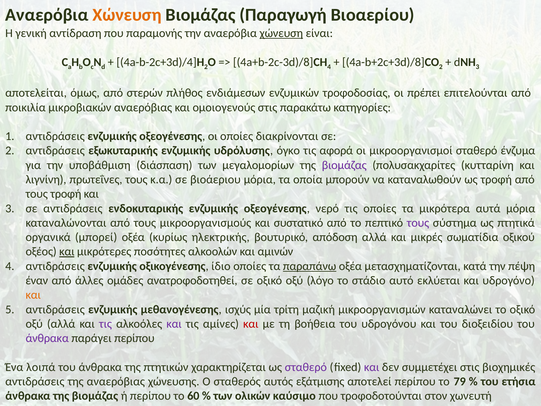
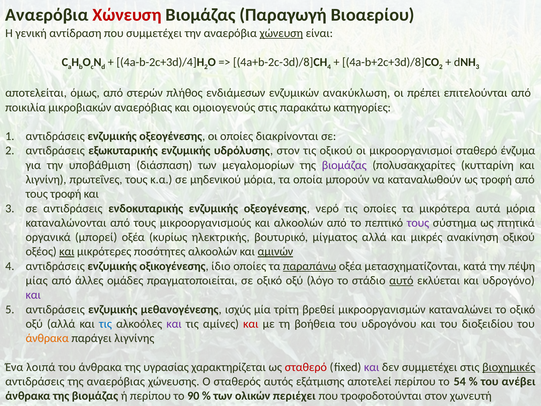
Χώνευση colour: orange -> red (127, 15)
που παραμονής: παραμονής -> συμμετέχει (154, 33)
τροφοδοσίας: τροφοδοσίας -> ανακύκλωση (356, 93)
υδρόλυσης όγκο: όγκο -> στον (288, 151)
τις αφορά: αφορά -> οξικού (336, 151)
βιοάεριου: βιοάεριου -> μηδενικού (215, 179)
και συστατικό: συστατικό -> αλκοολών (298, 223)
απόδοση: απόδοση -> μίγματος (335, 237)
σωματίδια: σωματίδια -> ανακίνηση (473, 237)
αμινών underline: none -> present (275, 252)
έναν: έναν -> μίας (37, 280)
ανατροφοδοτηθεί: ανατροφοδοτηθεί -> πραγματοποιείται (192, 280)
αυτό underline: none -> present (401, 280)
και colour: orange -> purple (33, 295)
μαζική: μαζική -> βρεθεί (319, 309)
τις colour: purple -> blue (105, 324)
άνθρακα colour: purple -> orange (47, 338)
παράγει περίπου: περίπου -> λιγνίνης (134, 338)
πτητικών: πτητικών -> υγρασίας (166, 367)
σταθερό colour: purple -> red (306, 367)
βιοχημικές underline: none -> present (509, 367)
79: 79 -> 54 (460, 381)
ετήσια: ετήσια -> ανέβει (519, 381)
60: 60 -> 90 (193, 396)
καύσιμο: καύσιμο -> περιέχει (294, 396)
